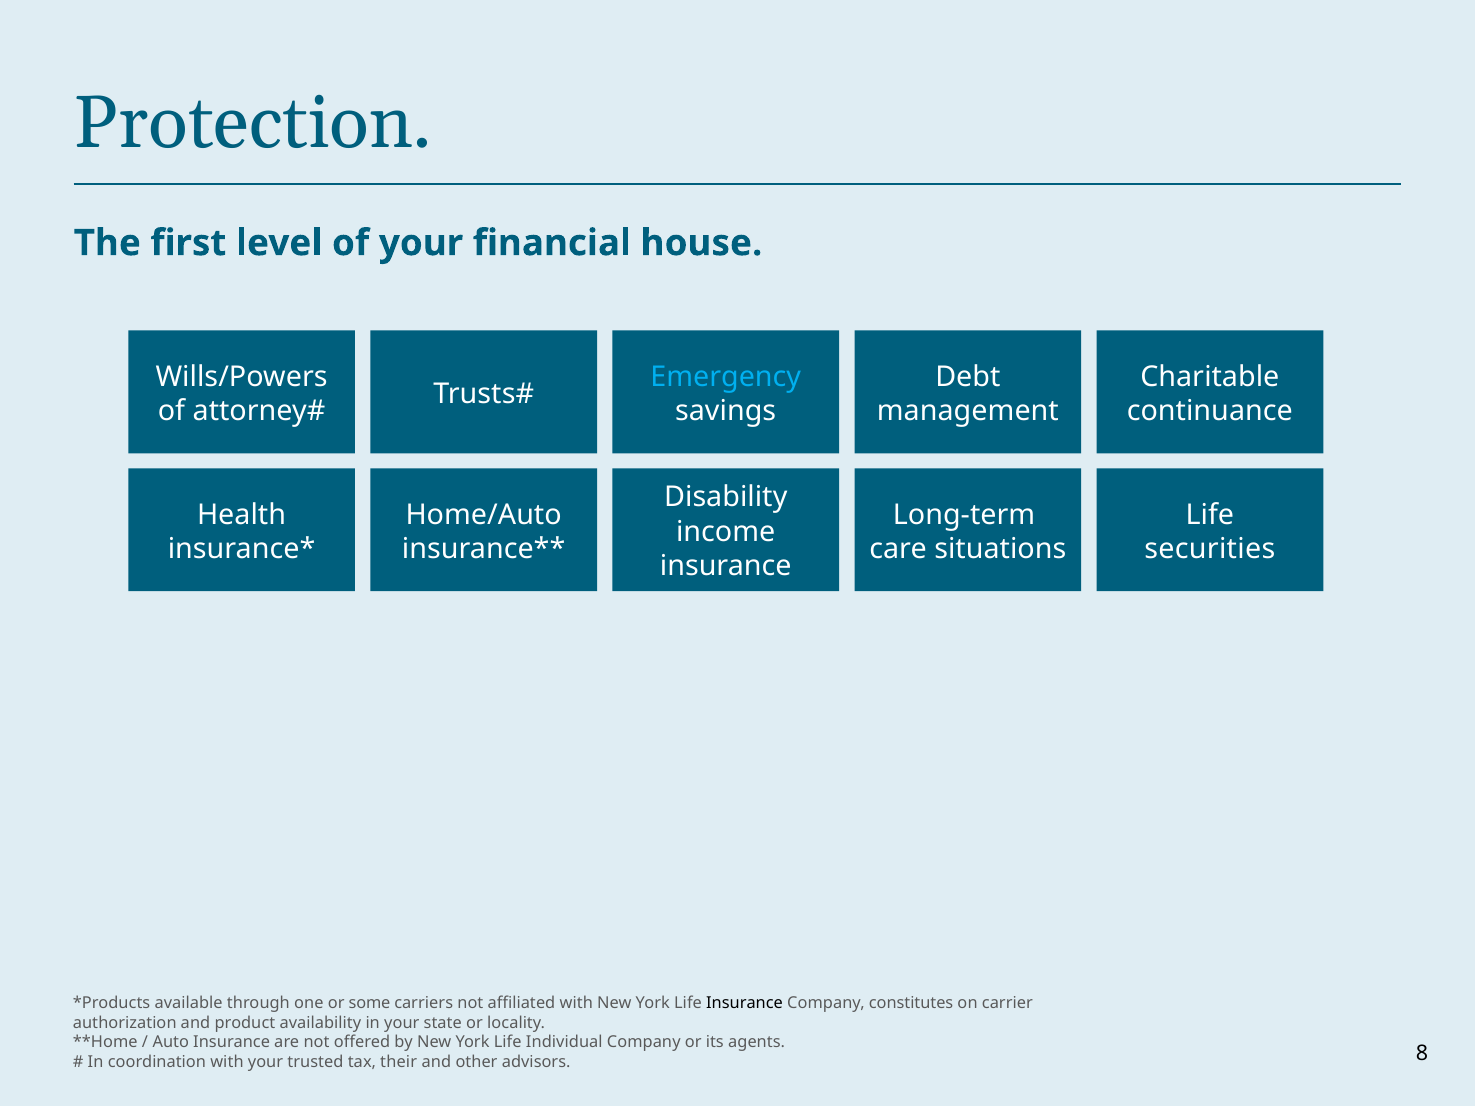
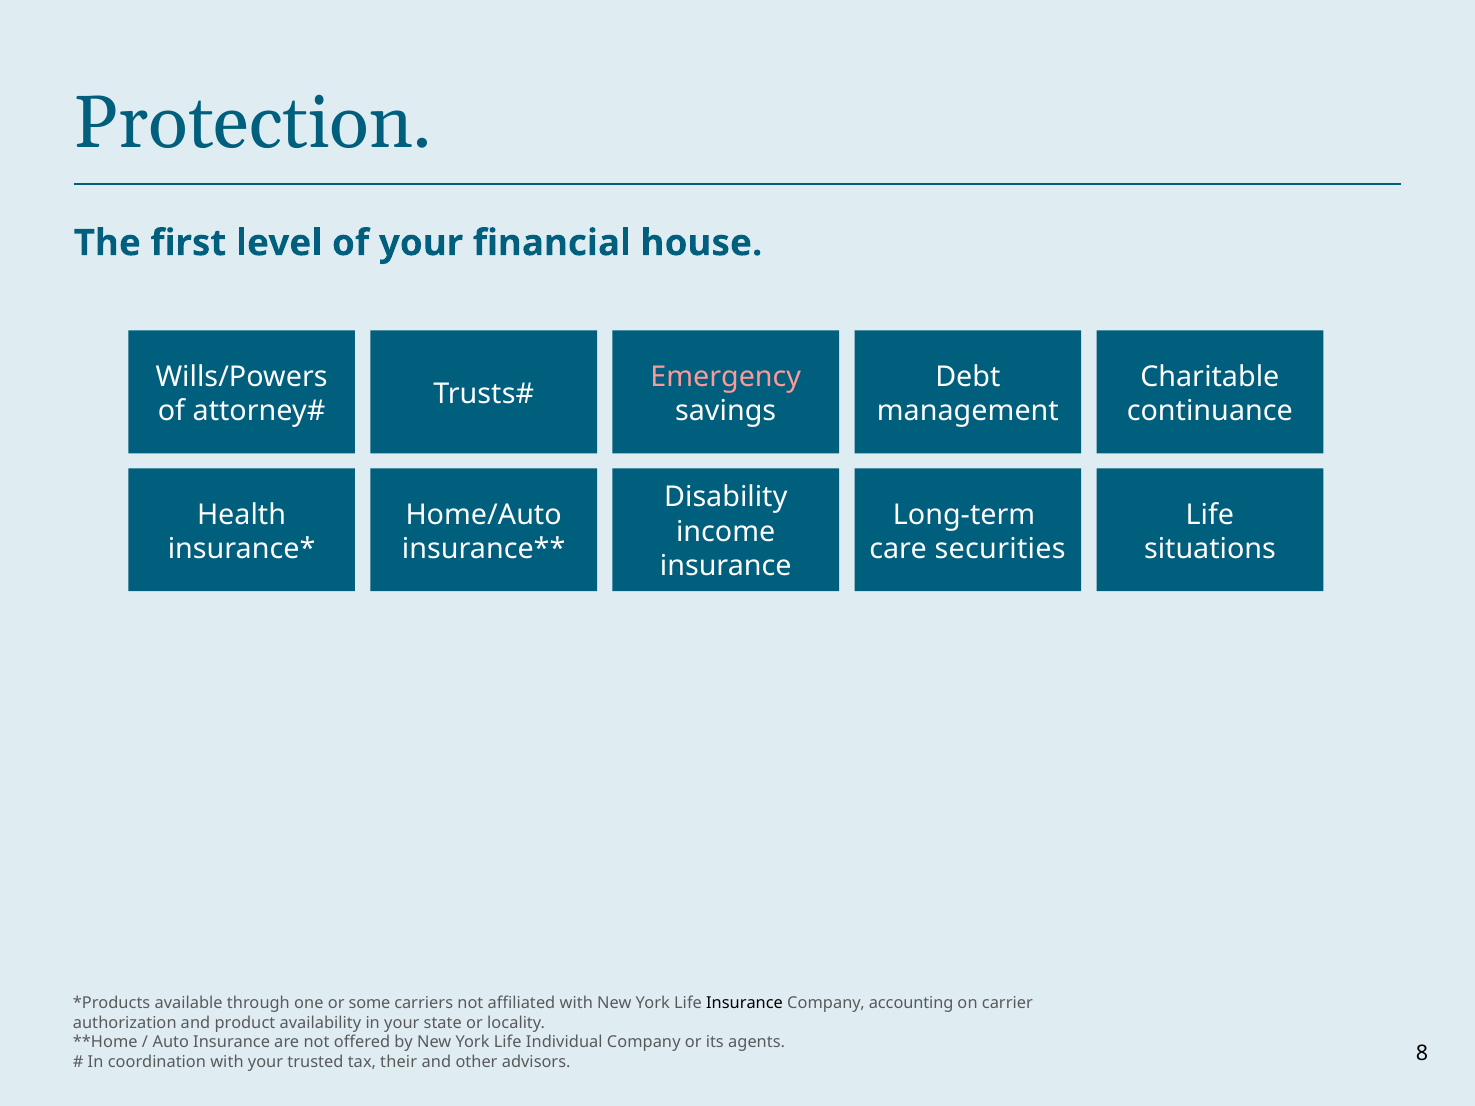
Emergency colour: light blue -> pink (726, 377)
situations: situations -> securities (1000, 549)
securities: securities -> situations (1210, 549)
constitutes: constitutes -> accounting (911, 1004)
